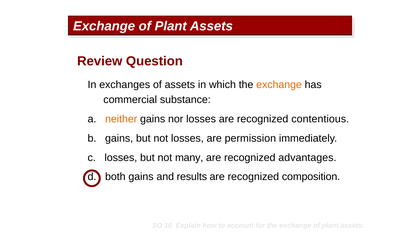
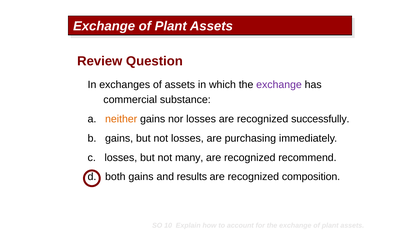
exchange colour: orange -> purple (279, 85)
contentious: contentious -> successfully (320, 119)
permission: permission -> purchasing (250, 138)
advantages: advantages -> recommend (307, 158)
